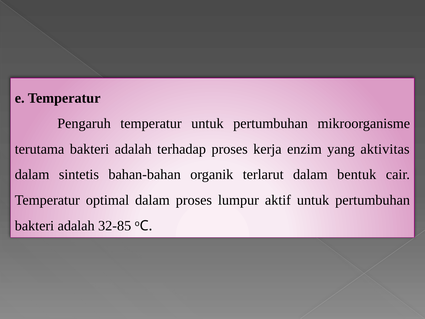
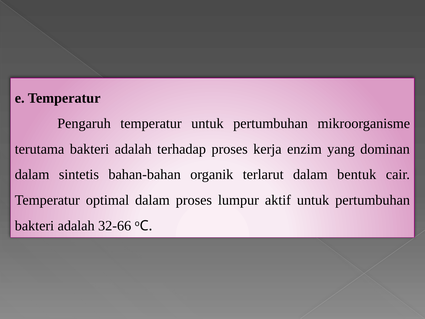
aktivitas: aktivitas -> dominan (385, 149)
32-85: 32-85 -> 32-66 (115, 226)
